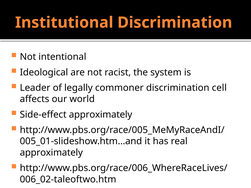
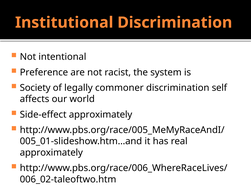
Ideological: Ideological -> Preference (44, 72)
Leader: Leader -> Society (35, 88)
cell: cell -> self (219, 88)
